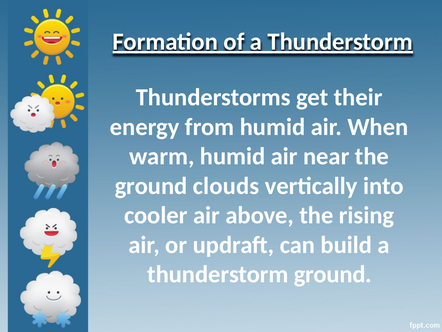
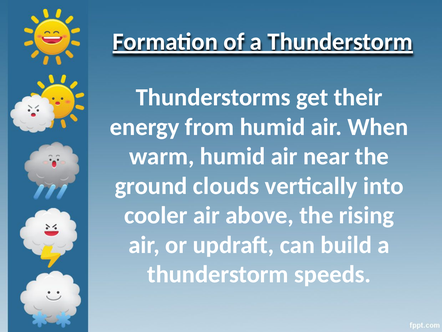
thunderstorm ground: ground -> speeds (333, 274)
